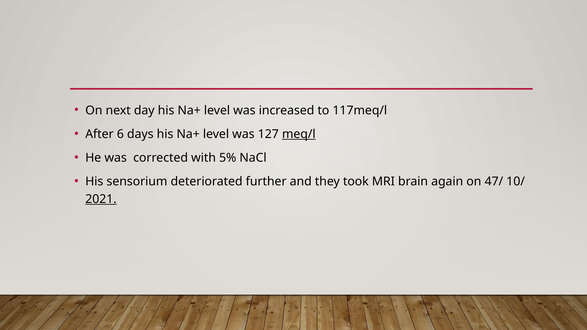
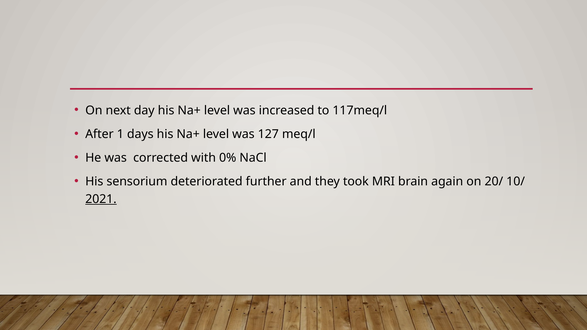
6: 6 -> 1 (120, 134)
meq/l underline: present -> none (299, 134)
5%: 5% -> 0% (228, 158)
47/: 47/ -> 20/ (494, 182)
